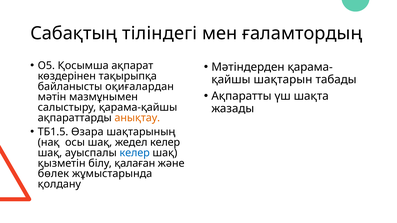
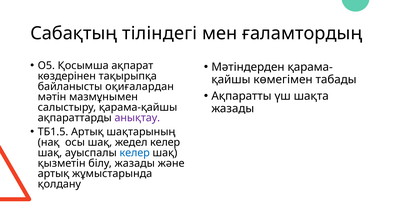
шақтарын: шақтарын -> көмегімен (283, 80)
анықтау colour: orange -> purple (137, 118)
ТБ1.5 Өзара: Өзара -> Артық (87, 132)
білу қалаған: қалаған -> жазады (135, 163)
бөлек: бөлек -> артық (53, 174)
